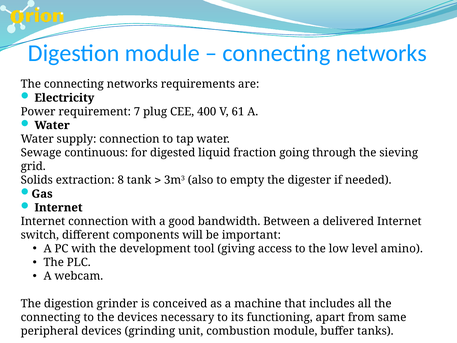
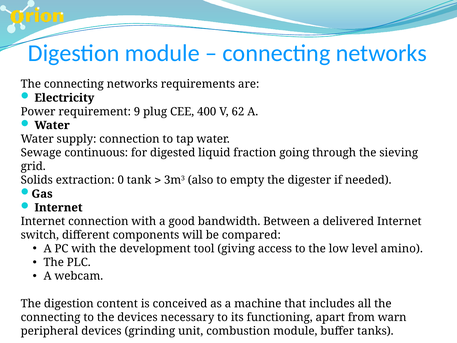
7: 7 -> 9 (137, 112)
61: 61 -> 62 (238, 112)
8: 8 -> 0 (121, 180)
important: important -> compared (251, 235)
grinder: grinder -> content (117, 303)
same: same -> warn (392, 317)
